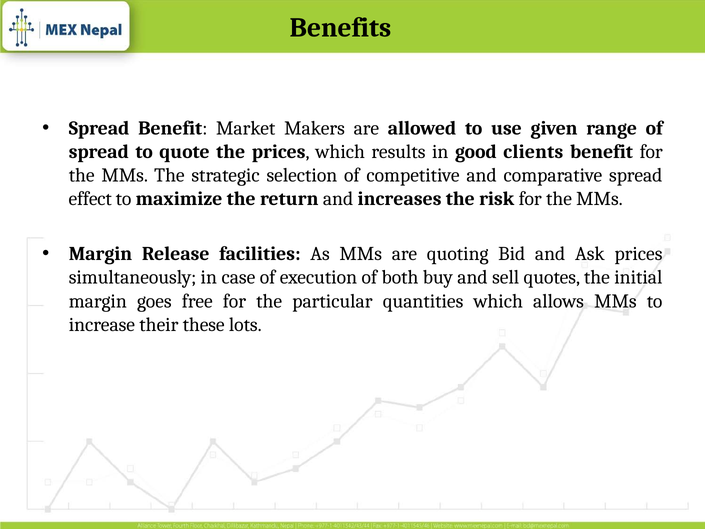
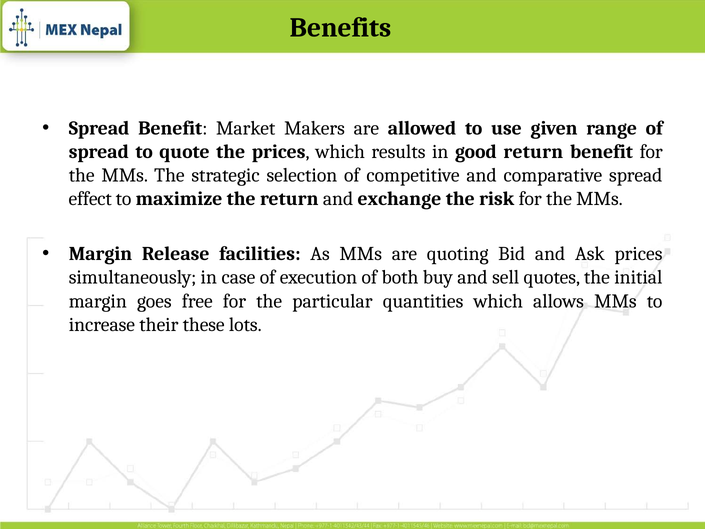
good clients: clients -> return (533, 152)
increases: increases -> exchange (399, 199)
